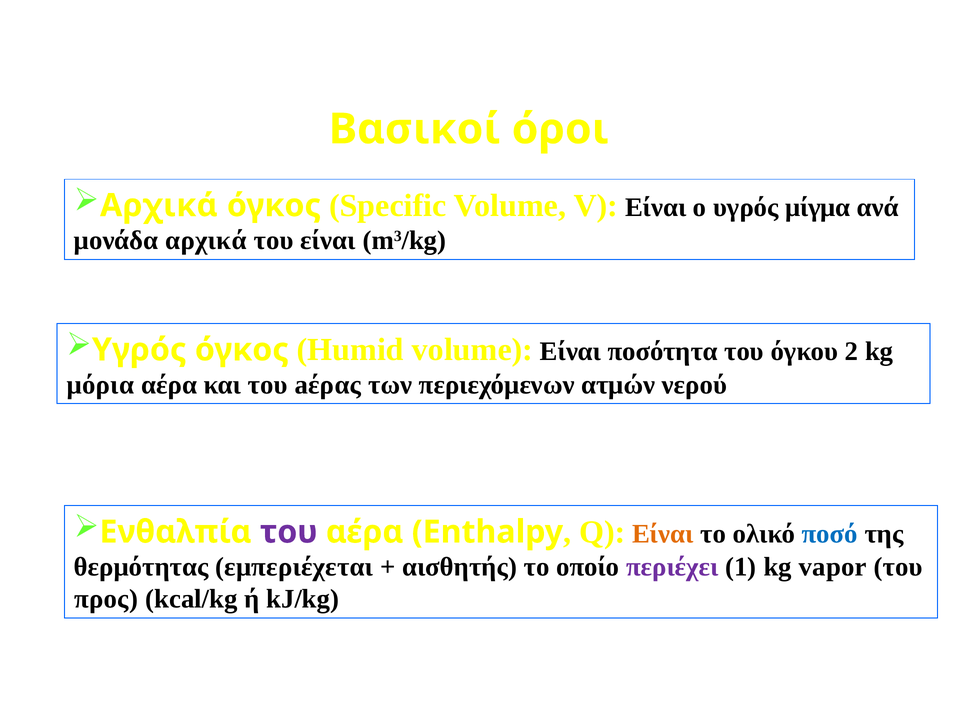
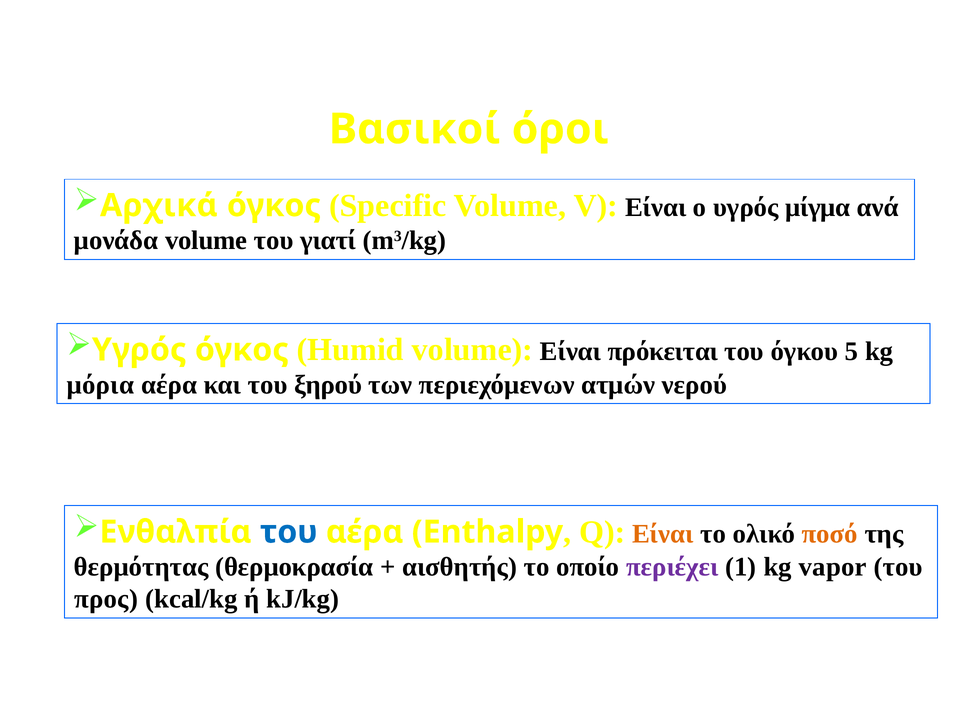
μονάδα αρχικά: αρχικά -> volume (206, 241)
του είναι: είναι -> γιατί (328, 241)
ποσότητα: ποσότητα -> πρόκειται (663, 352)
2: 2 -> 5 (851, 352)
aέρας: aέρας -> ξηρού (328, 385)
του colour: purple -> blue (289, 532)
ποσό colour: blue -> orange (830, 534)
εμπεριέχεται: εμπεριέχεται -> θερμοκρασία (294, 567)
